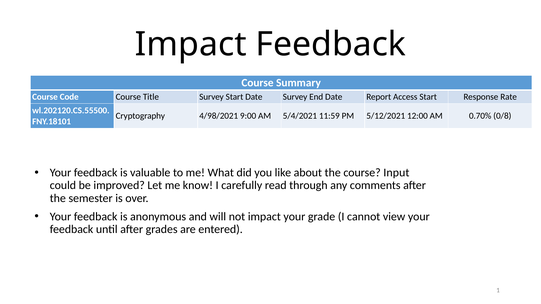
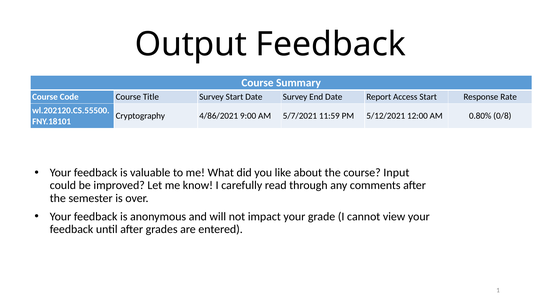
Impact: Impact -> Output (191, 44)
4/98/2021: 4/98/2021 -> 4/86/2021 (219, 116)
5/4/2021: 5/4/2021 -> 5/7/2021 (300, 116)
0.70%: 0.70% -> 0.80% (480, 116)
